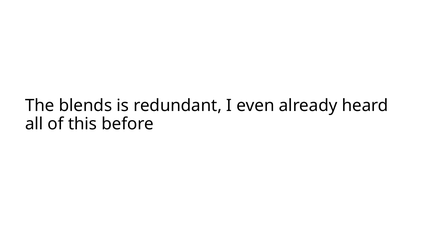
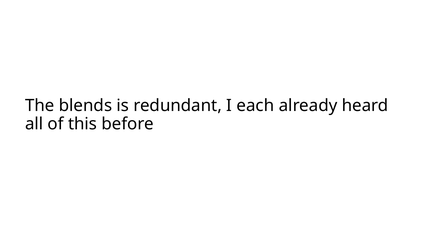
even: even -> each (255, 106)
